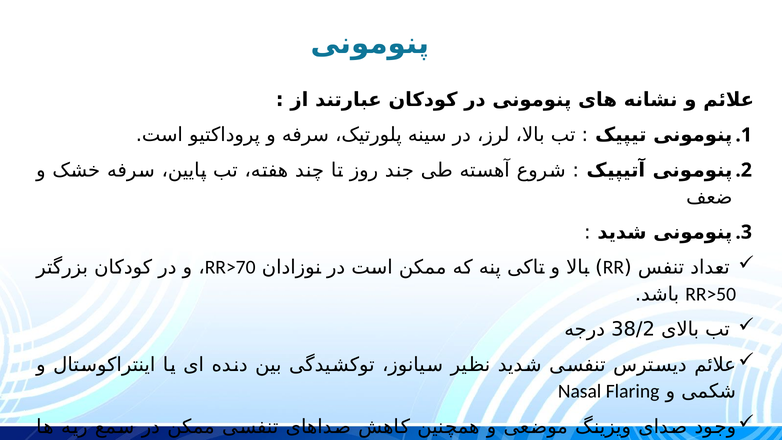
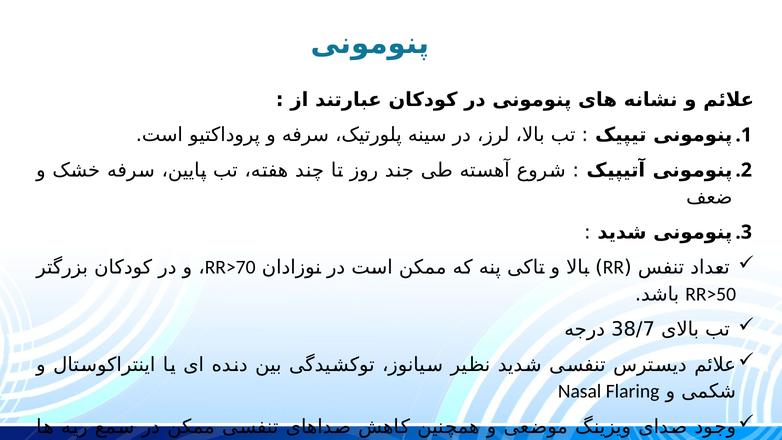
38/2: 38/2 -> 38/7 (633, 329)
